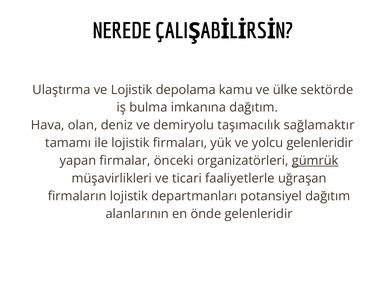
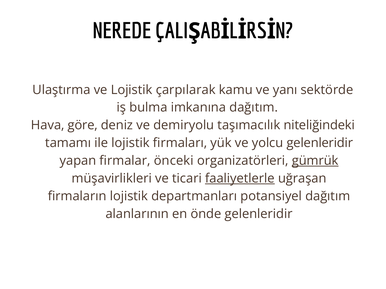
depolama: depolama -> çarpılarak (186, 90)
ülke: ülke -> yanı (285, 90)
olan: olan -> göre (83, 125)
sağlamaktır: sağlamaktır -> niteliğindeki (319, 125)
faaliyetlerle underline: none -> present (240, 179)
